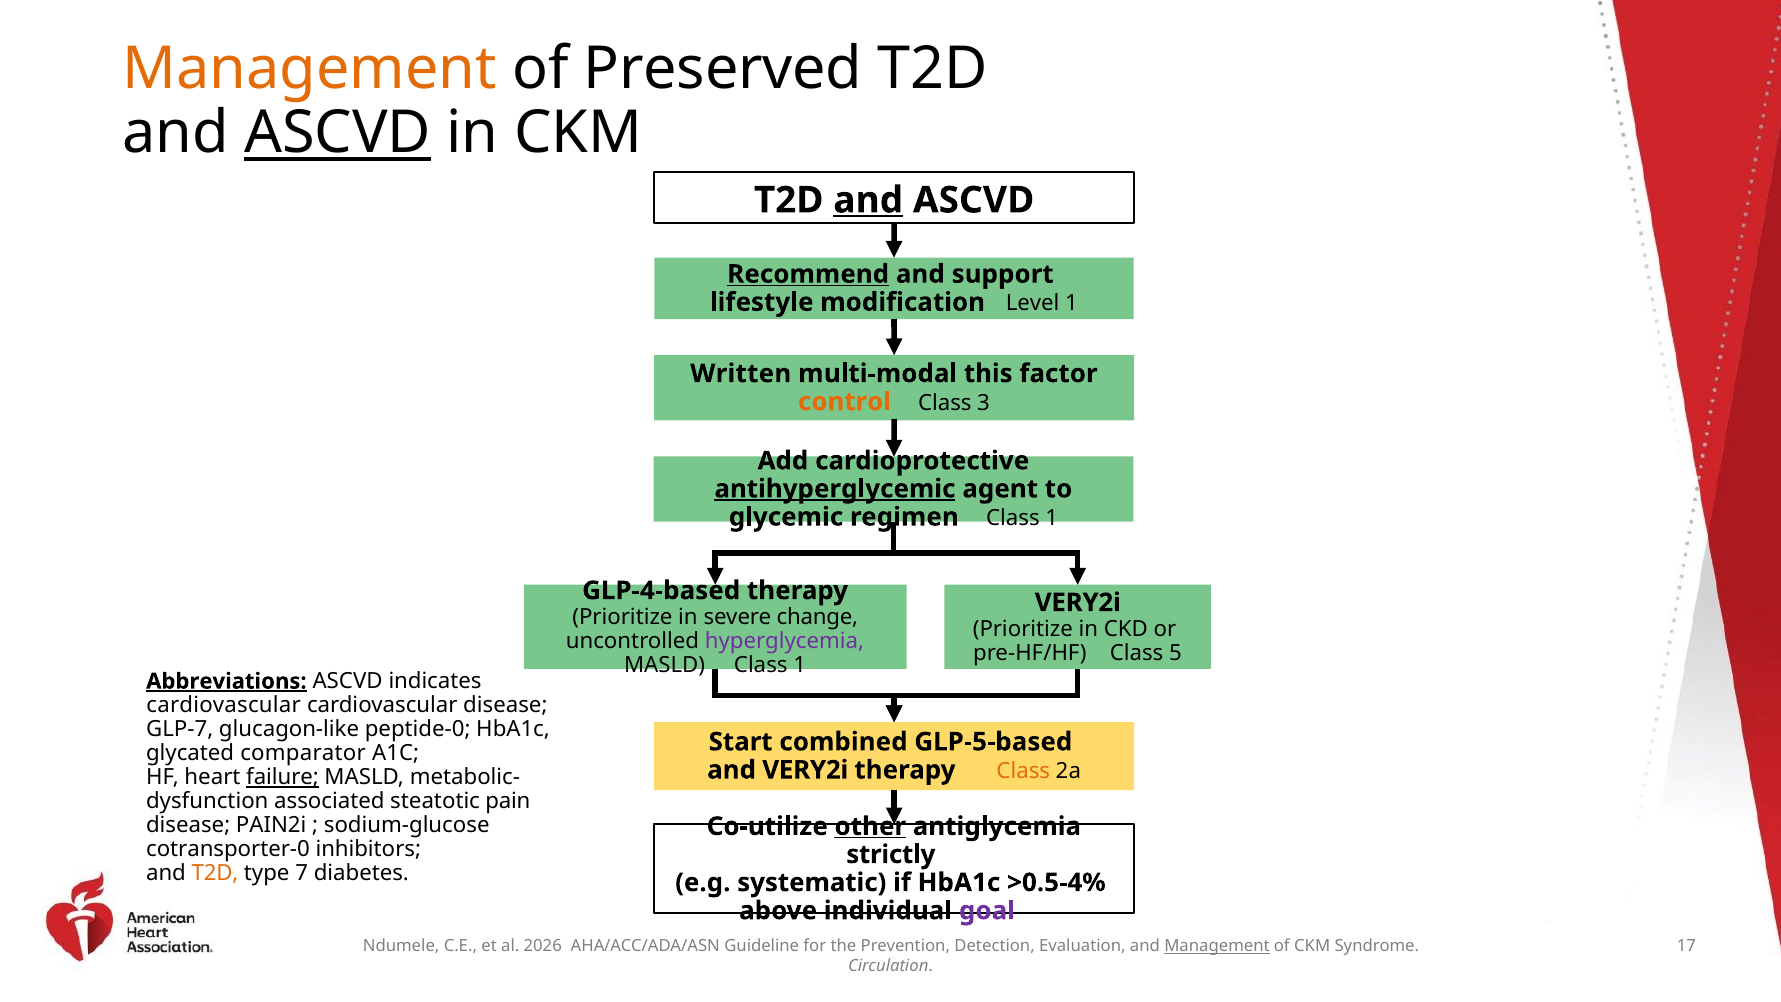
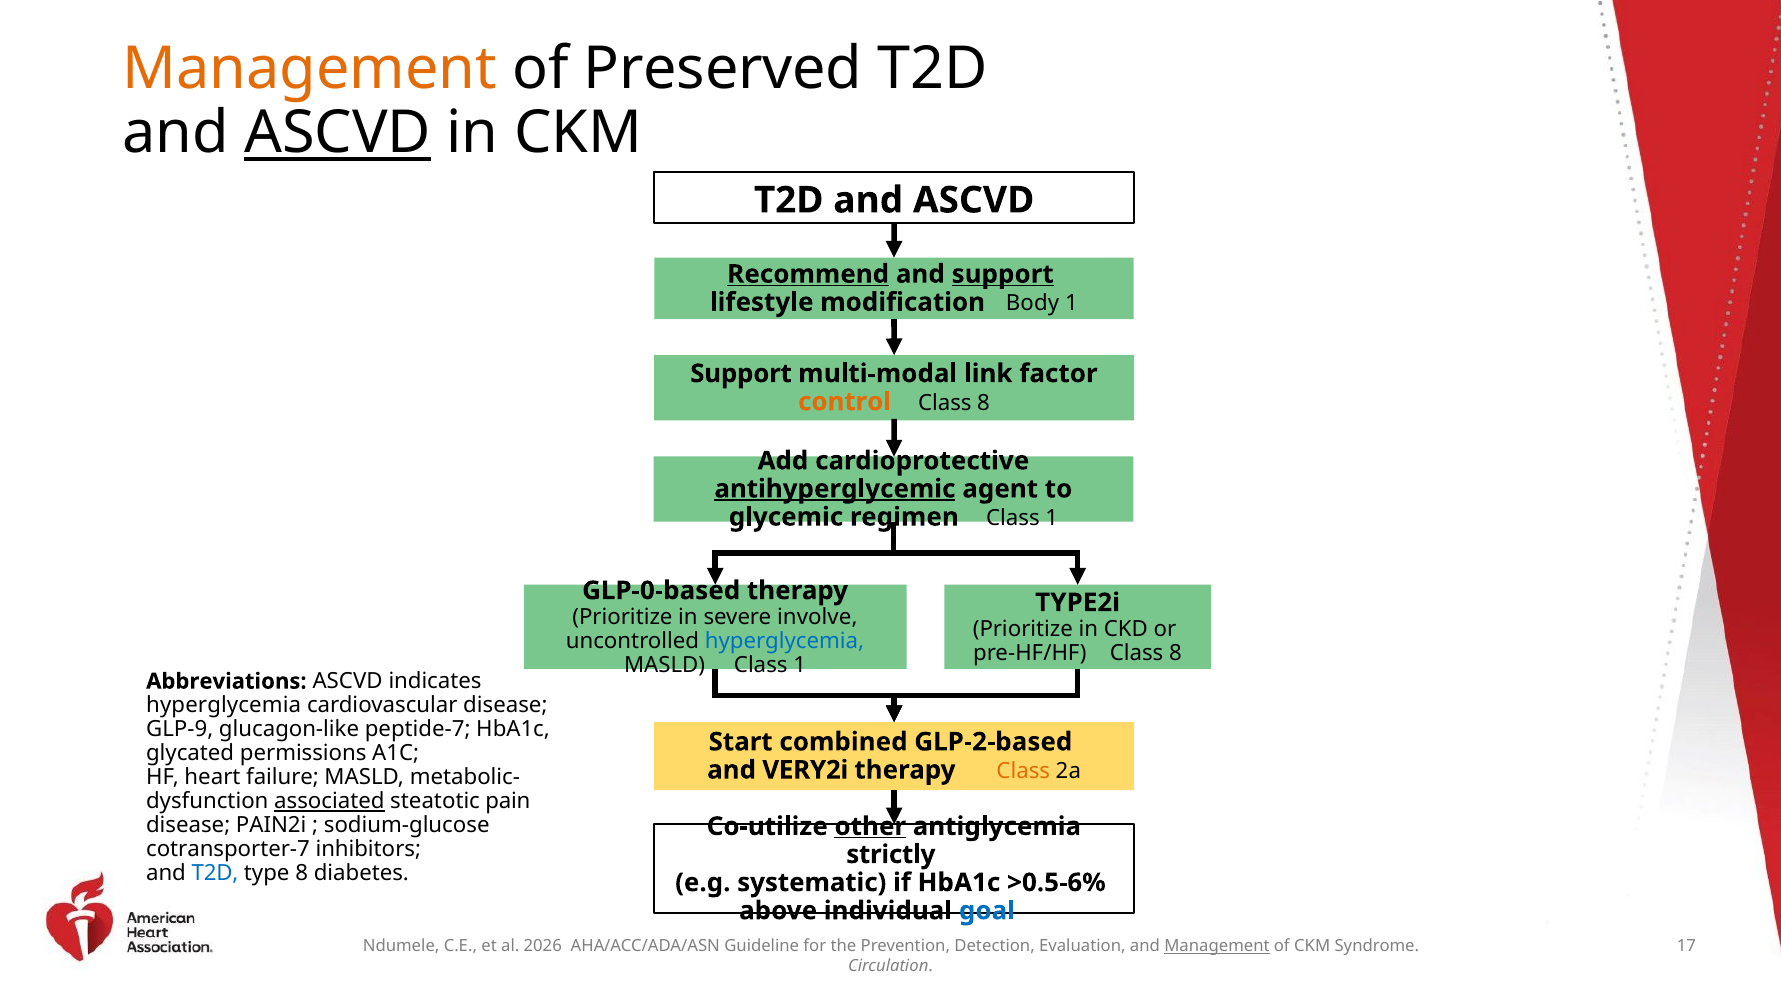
and underline: present -> none (868, 200)
support underline: none -> present (1003, 274)
Level: Level -> Body (1033, 303)
Written: Written -> Support (741, 374)
this: this -> link (988, 374)
3: 3 -> 8 (984, 403)
GLP-4-based: GLP-4-based -> GLP-0-based (661, 591)
VERY2i: VERY2i -> TYPE2i (1078, 603)
change: change -> involve (817, 617)
hyperglycemia colour: purple -> blue (784, 641)
5: 5 -> 8 (1176, 653)
Abbreviations underline: present -> none (226, 681)
cardiovascular: cardiovascular -> hyperglycemia (224, 705)
GLP-7: GLP-7 -> GLP-9 (180, 729)
peptide-0: peptide-0 -> peptide-7 (418, 729)
GLP-5-based: GLP-5-based -> GLP-2-based (993, 742)
comparator: comparator -> permissions (303, 753)
failure underline: present -> none (283, 777)
associated underline: none -> present (329, 801)
cotransporter-0: cotransporter-0 -> cotransporter-7 (228, 849)
T2D colour: orange -> blue (215, 873)
type 7: 7 -> 8 (302, 873)
>0.5-4%: >0.5-4% -> >0.5-6% (1056, 882)
goal colour: purple -> blue (987, 911)
